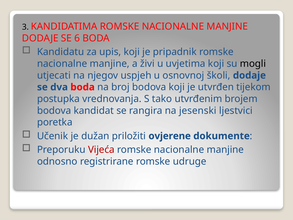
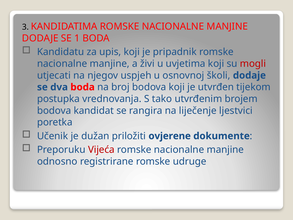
6: 6 -> 1 (77, 38)
mogli colour: black -> red (253, 64)
jesenski: jesenski -> liječenje (198, 110)
